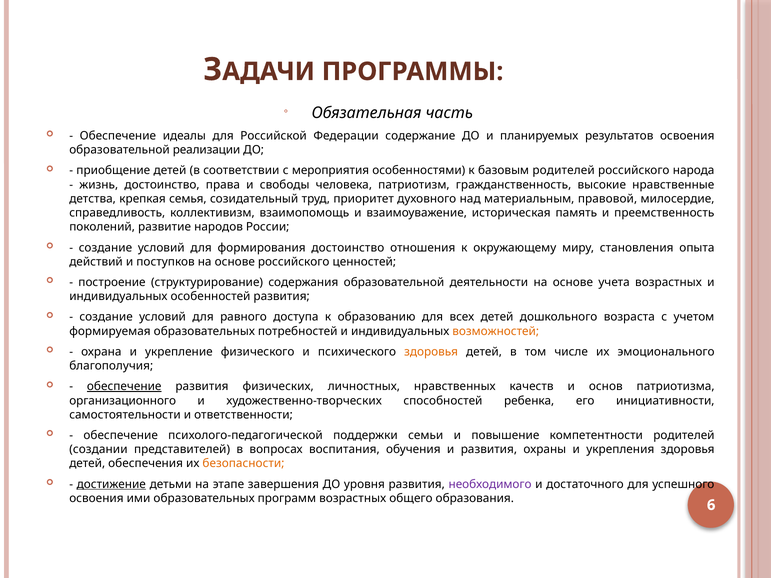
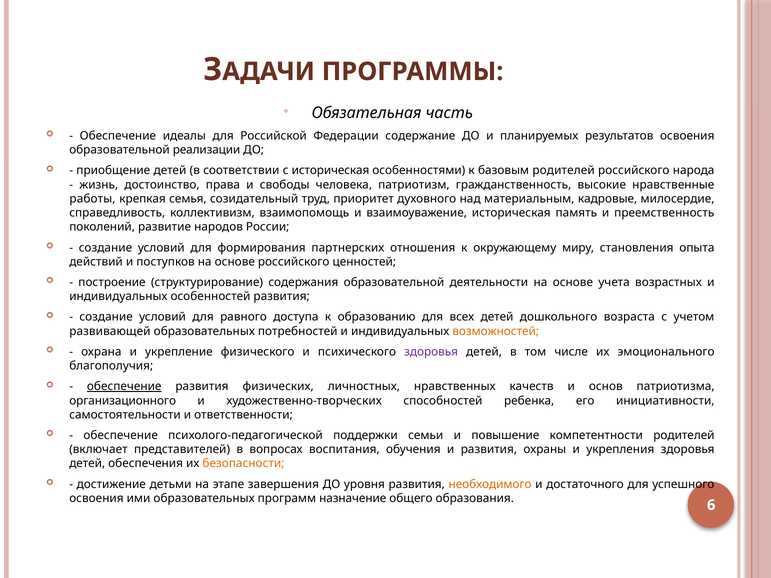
с мероприятия: мероприятия -> историческая (331, 171)
детства: детства -> работы (92, 199)
правовой: правовой -> кадровые (608, 199)
формирования достоинство: достоинство -> партнерских (348, 248)
формируемая: формируемая -> развивающей (110, 331)
здоровья colour: orange -> purple (431, 352)
создании: создании -> включает (98, 450)
достижение underline: present -> none (111, 484)
необходимого colour: purple -> orange (490, 484)
программ возрастных: возрастных -> назначение (353, 499)
